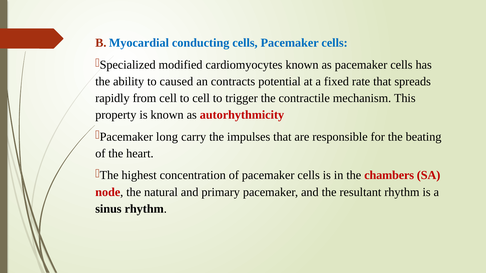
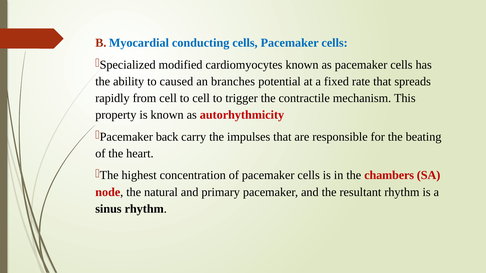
contracts: contracts -> branches (233, 82)
long: long -> back (167, 137)
